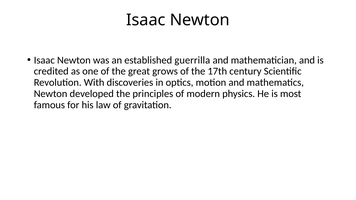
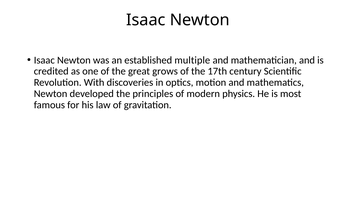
guerrilla: guerrilla -> multiple (192, 60)
